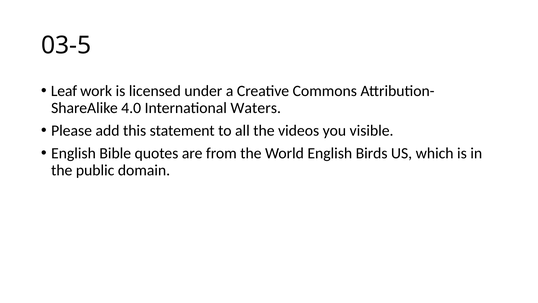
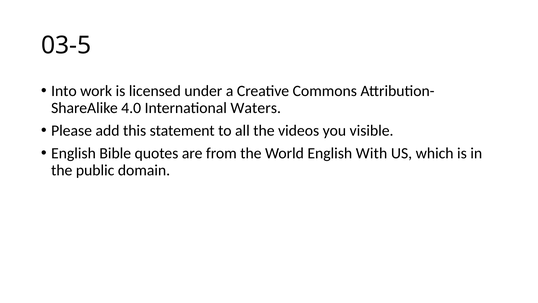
Leaf: Leaf -> Into (64, 91)
Birds: Birds -> With (372, 153)
